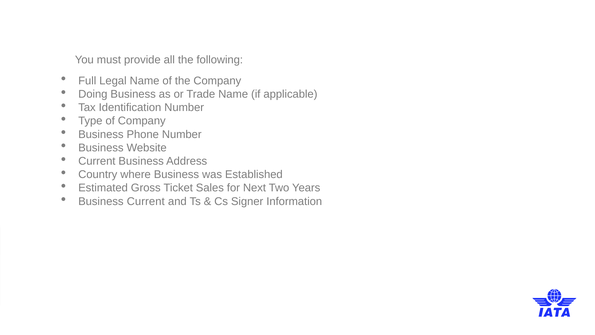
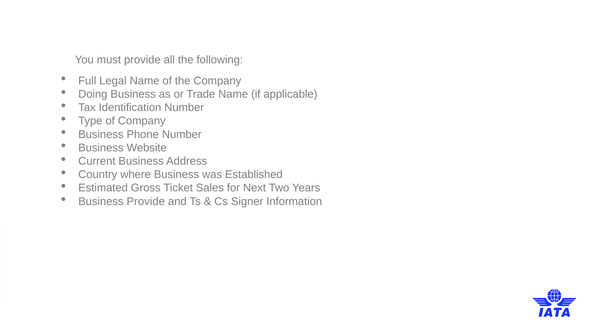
Business Current: Current -> Provide (146, 201)
